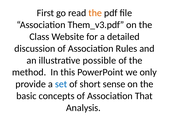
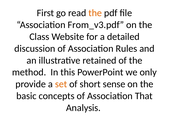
Them_v3.pdf: Them_v3.pdf -> From_v3.pdf (96, 25)
possible: possible -> retained (99, 60)
set colour: blue -> orange (61, 84)
